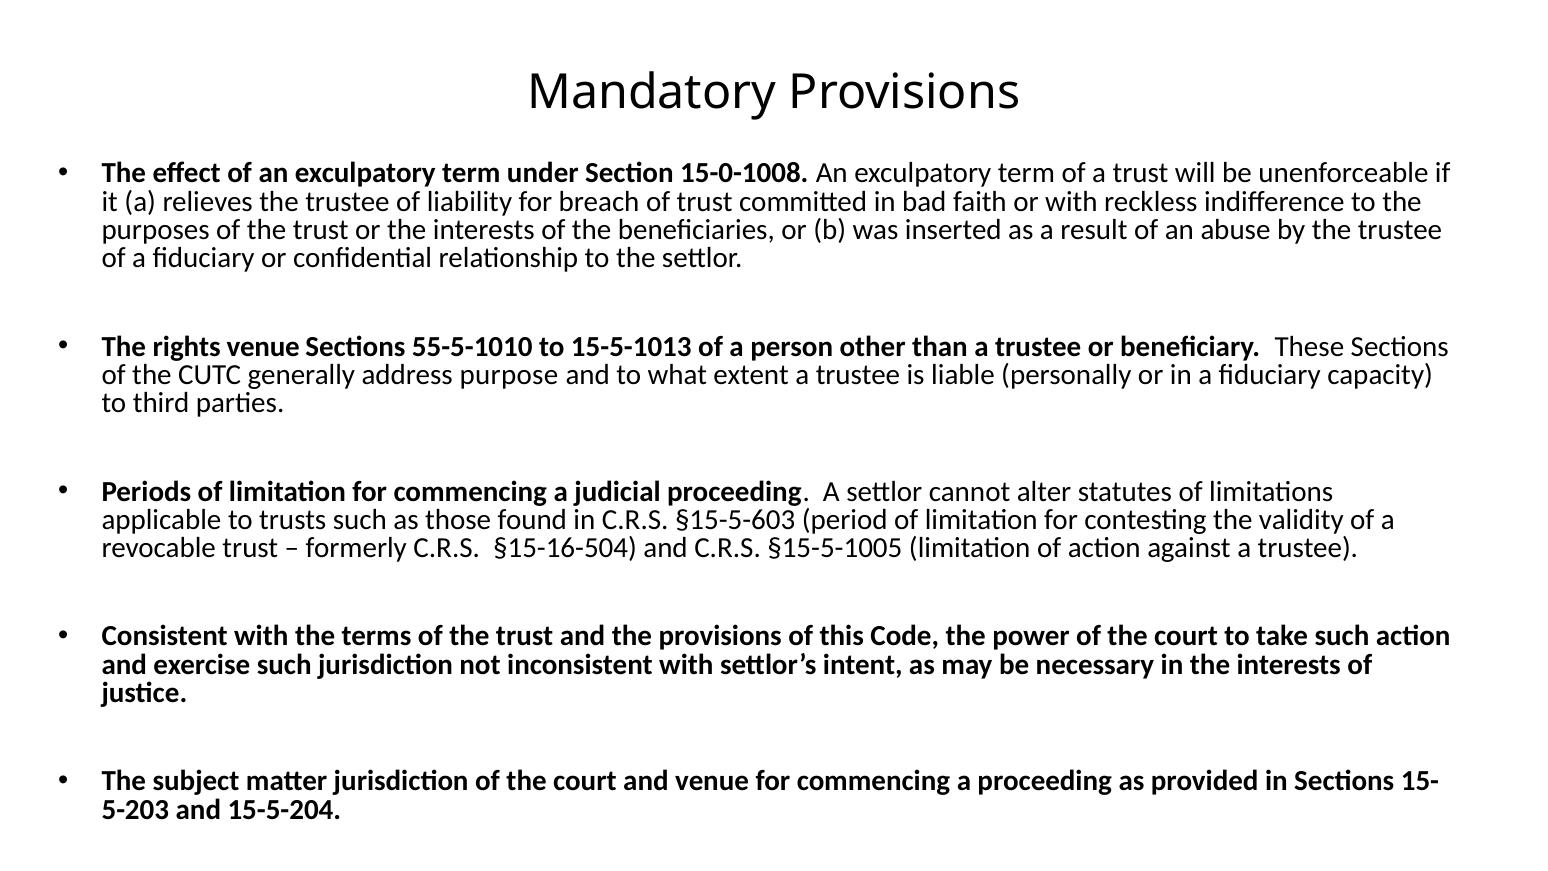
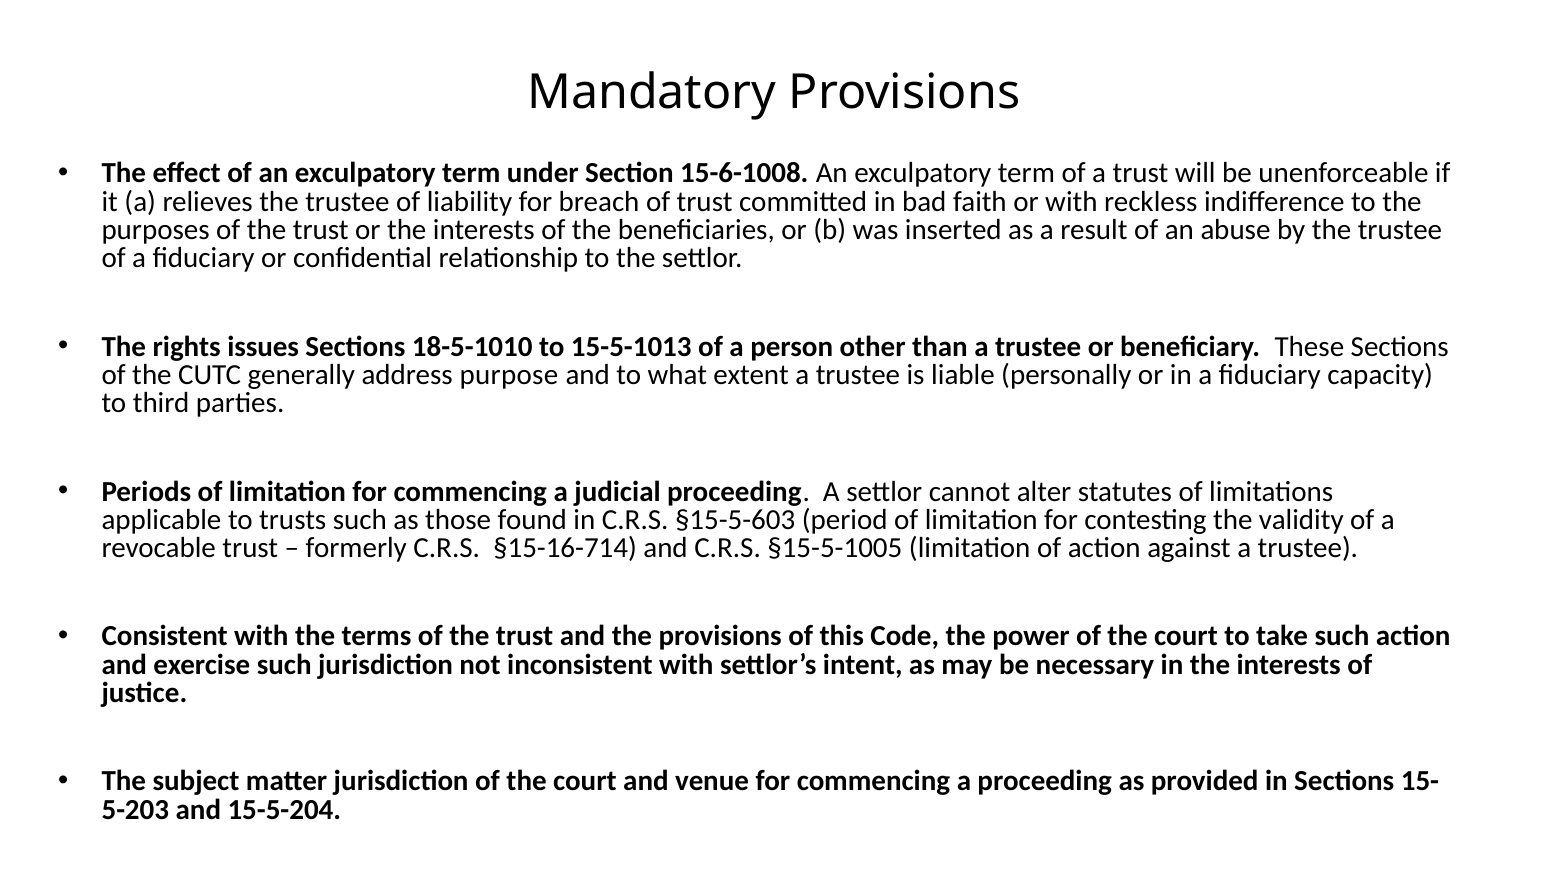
15-0-1008: 15-0-1008 -> 15-6-1008 (744, 173)
rights venue: venue -> issues (263, 346)
55-5-1010: 55-5-1010 -> 18-5-1010 (472, 346)
§15-16-504: §15-16-504 -> §15-16-714 (565, 548)
